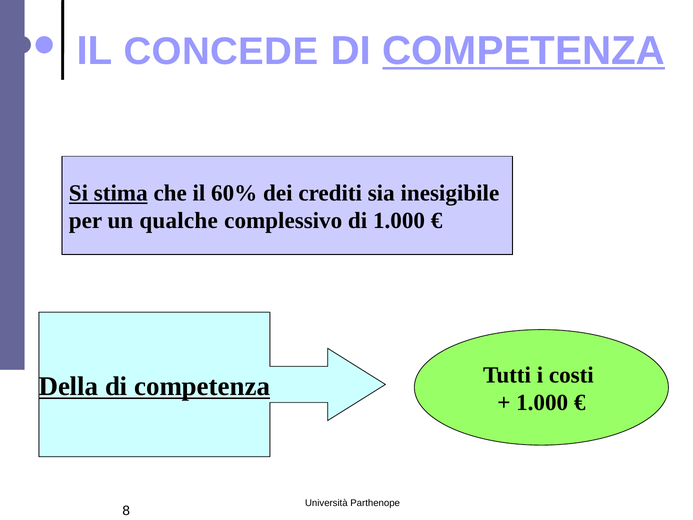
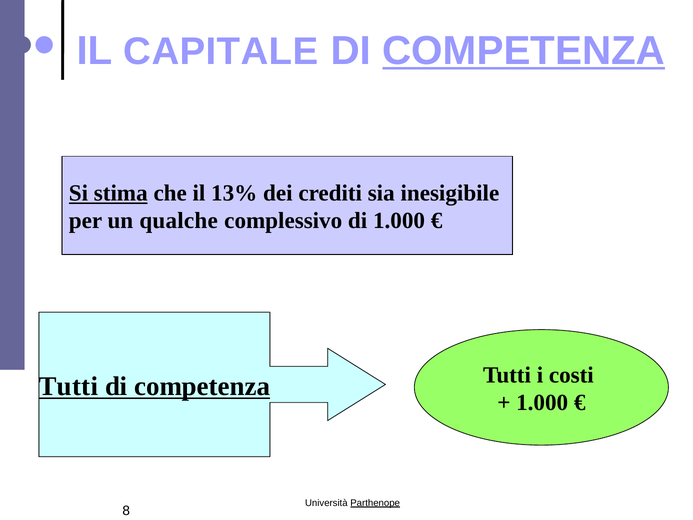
CONCEDE: CONCEDE -> CAPITALE (221, 51)
60%: 60% -> 13% (234, 193)
Della: Della -> Tutti (68, 386)
Parthenope underline: none -> present (375, 503)
